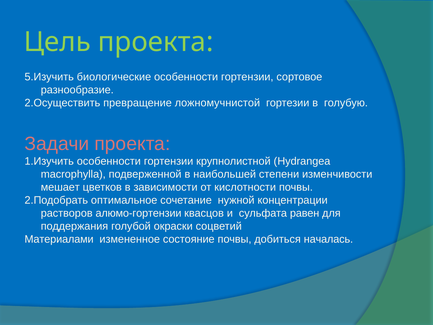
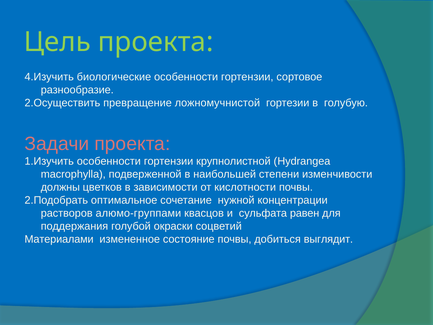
5.Изучить: 5.Изучить -> 4.Изучить (49, 77)
мешает: мешает -> должны (60, 187)
алюмо-гортензии: алюмо-гортензии -> алюмо-группами (138, 213)
началась: началась -> выглядит (328, 239)
